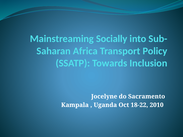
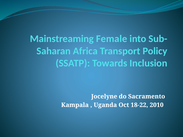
Socially: Socially -> Female (112, 39)
